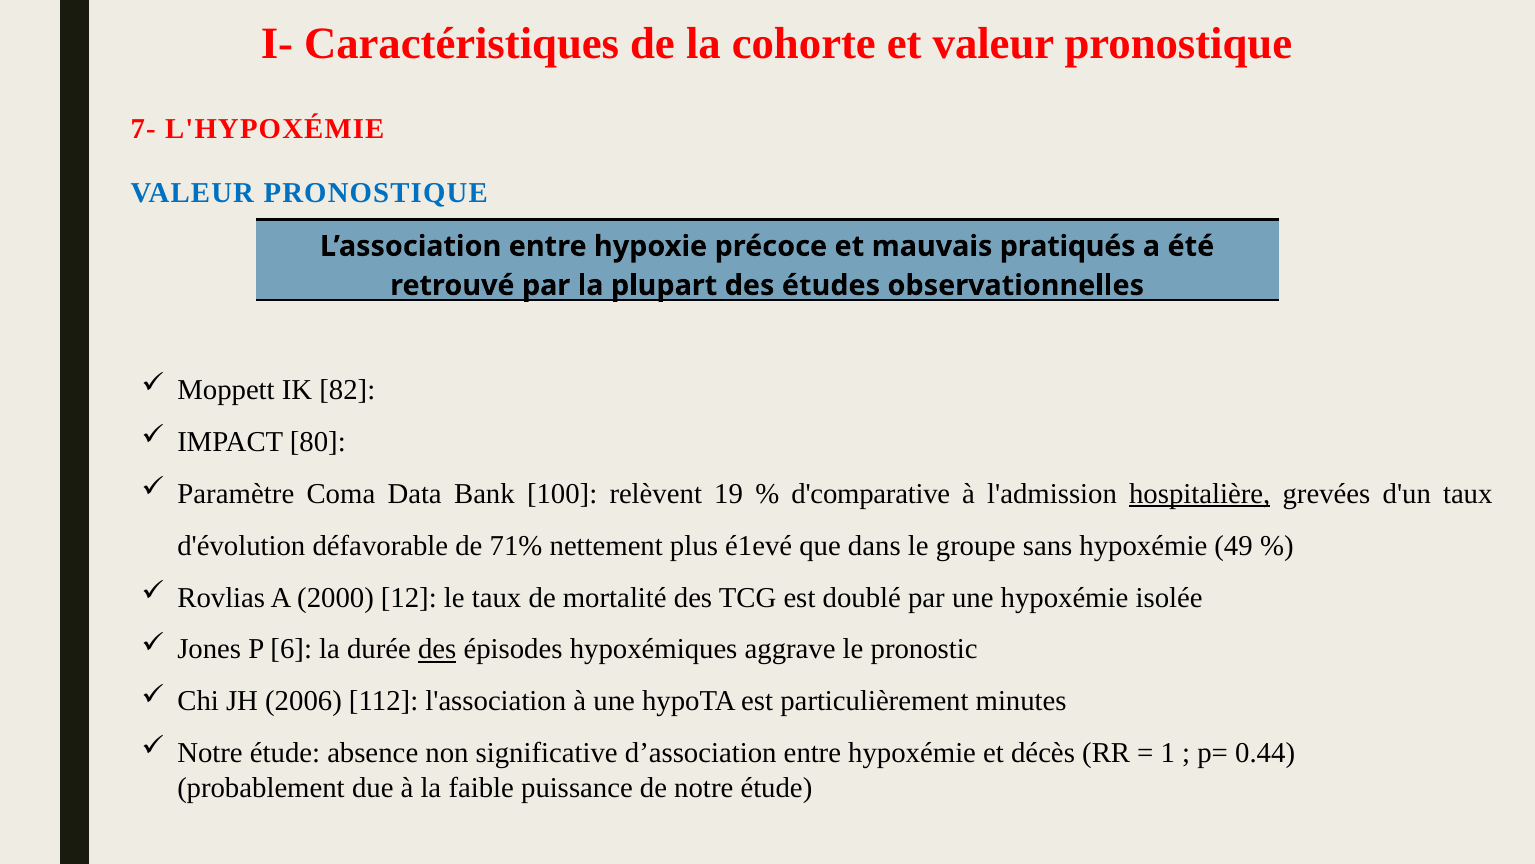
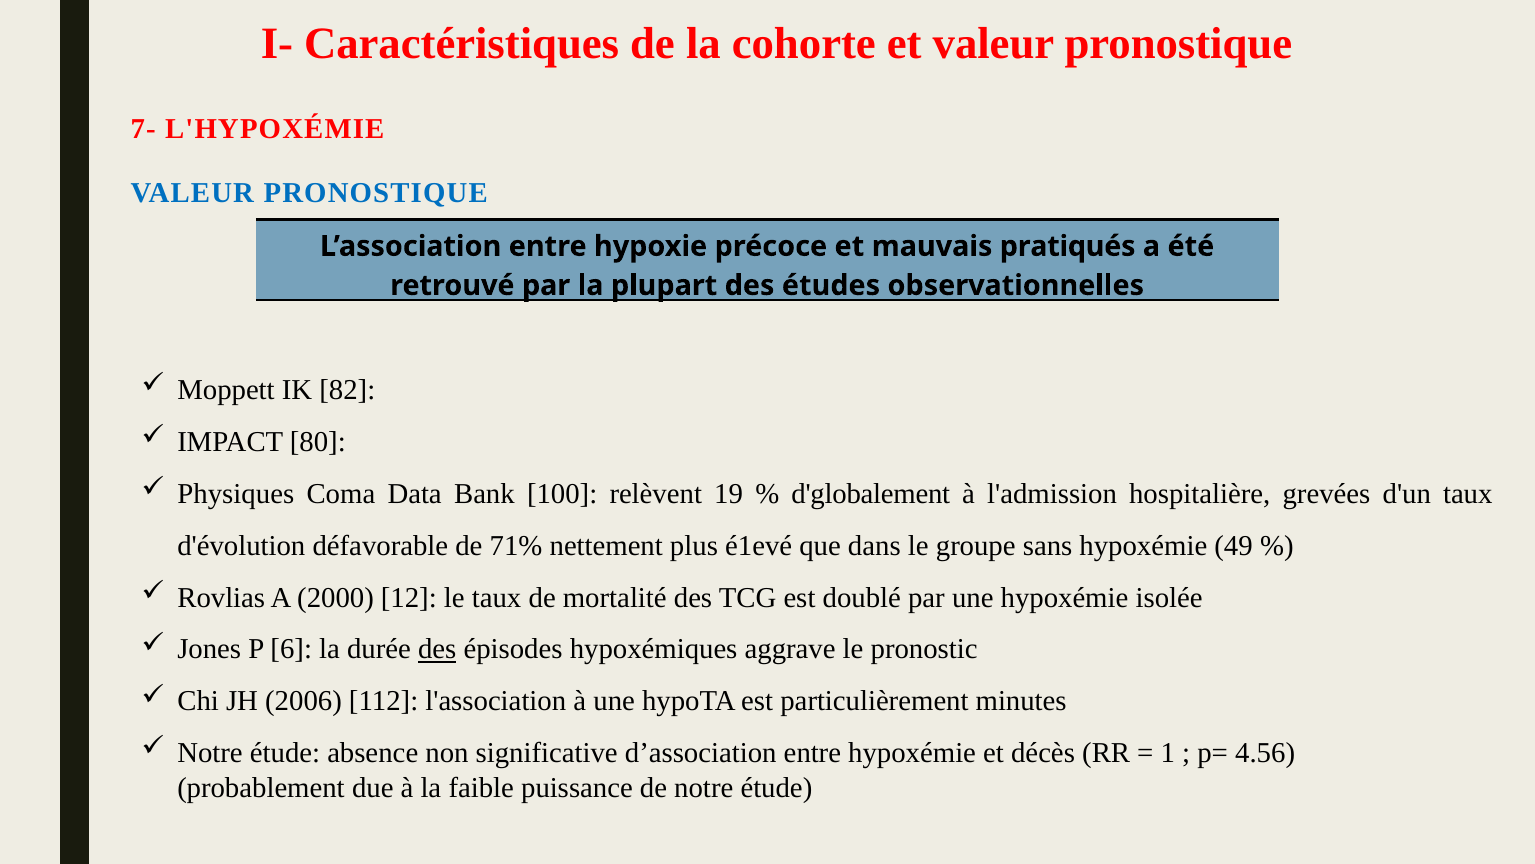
Paramètre: Paramètre -> Physiques (236, 494)
d'comparative: d'comparative -> d'globalement (871, 494)
hospitalière underline: present -> none (1200, 494)
0.44: 0.44 -> 4.56 (1265, 753)
